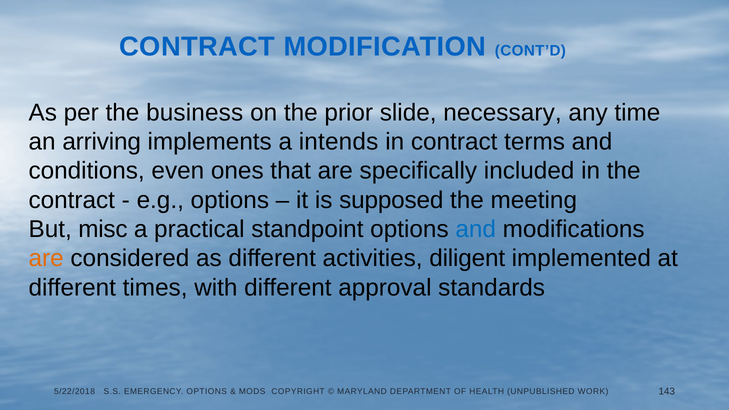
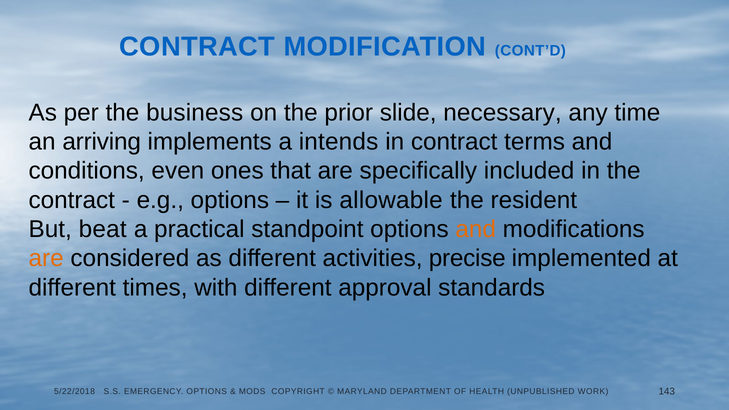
supposed: supposed -> allowable (391, 200)
meeting: meeting -> resident (534, 200)
misc: misc -> beat (103, 229)
and colour: blue -> orange (476, 229)
diligent: diligent -> precise (467, 258)
